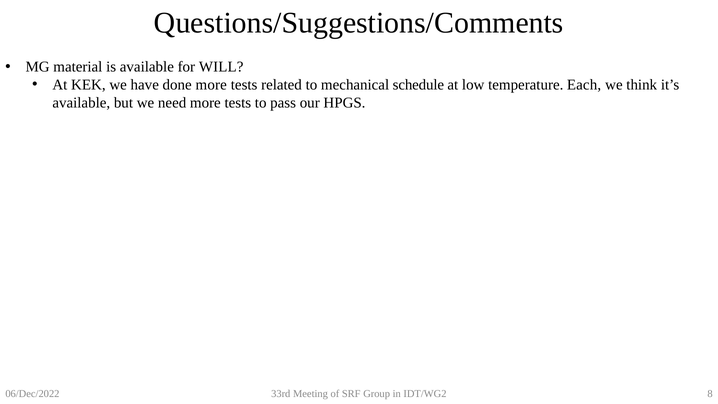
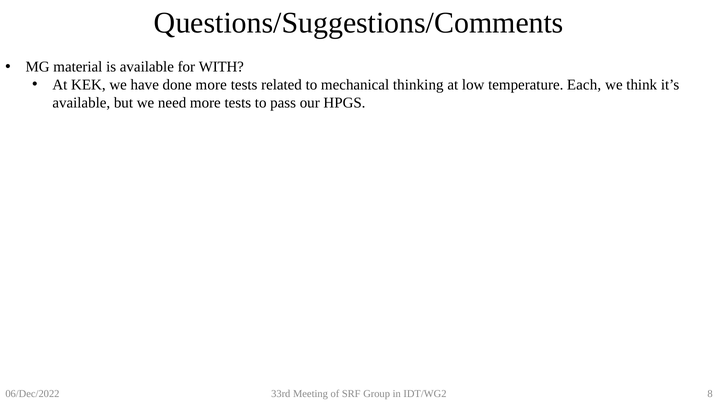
WILL: WILL -> WITH (221, 67)
schedule: schedule -> thinking (418, 85)
